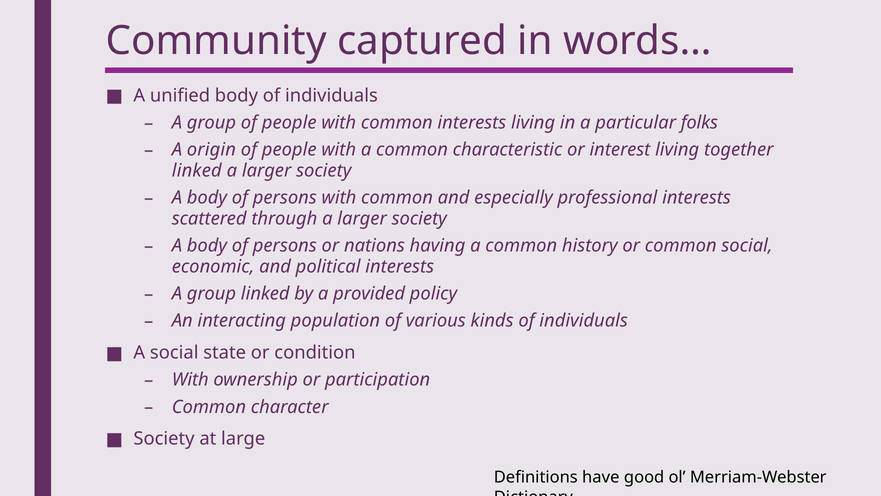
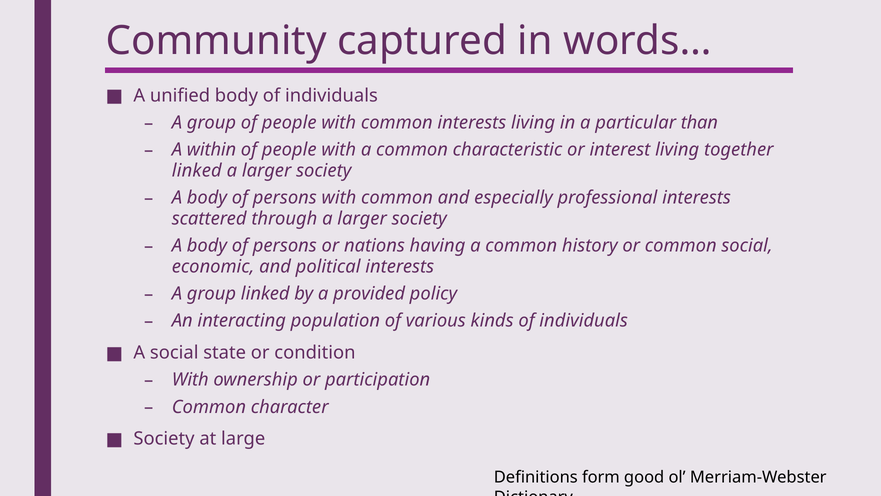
folks: folks -> than (699, 123)
origin: origin -> within (212, 150)
have: have -> form (601, 477)
